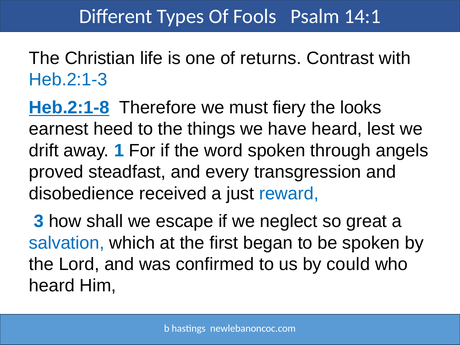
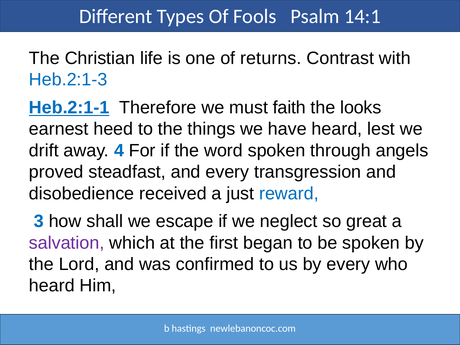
Heb.2:1-8: Heb.2:1-8 -> Heb.2:1-1 (69, 108)
fiery: fiery -> faith (289, 108)
1: 1 -> 4 (119, 150)
salvation colour: blue -> purple (67, 243)
by could: could -> every (348, 264)
